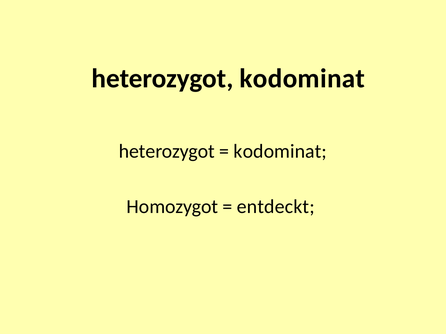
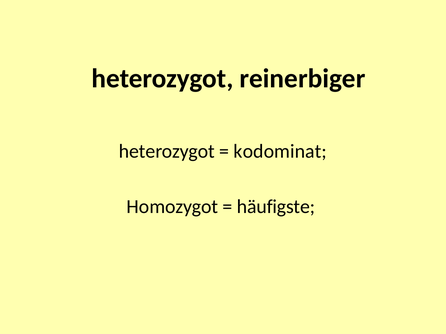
heterozygot kodominat: kodominat -> reinerbiger (302, 79)
entdeckt: entdeckt -> häufigste (276, 207)
